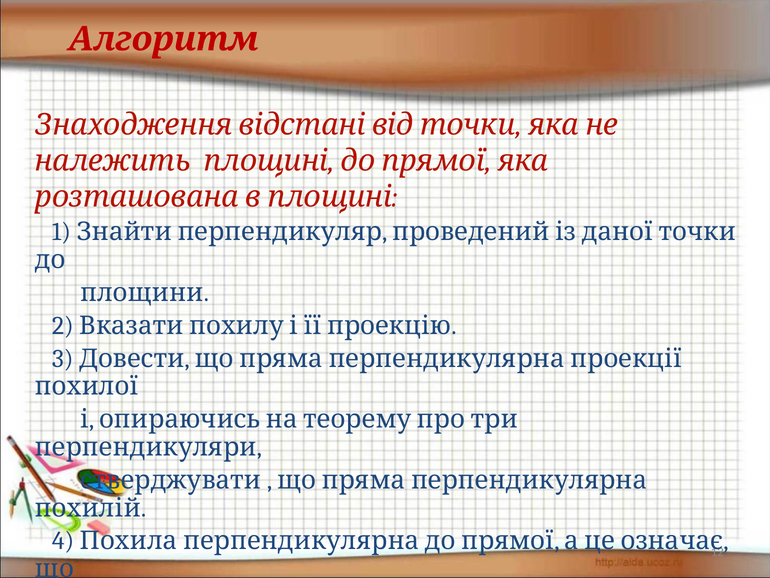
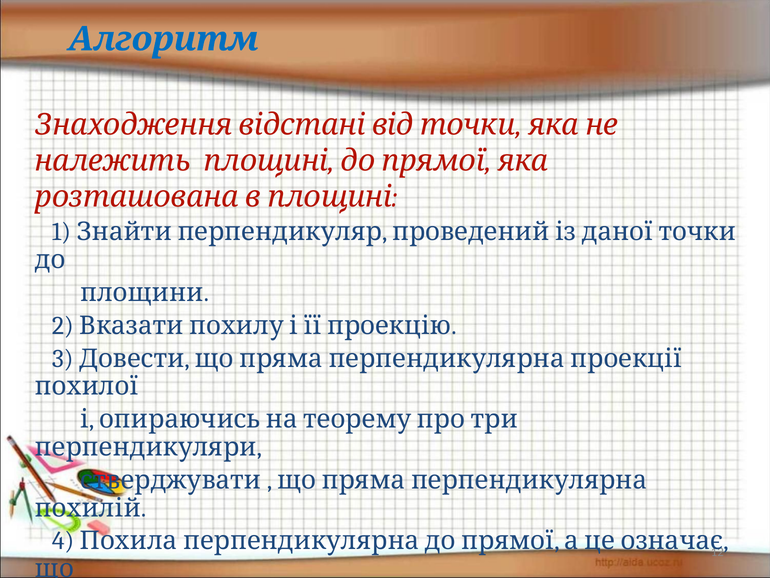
Алгоритм colour: red -> blue (163, 39)
